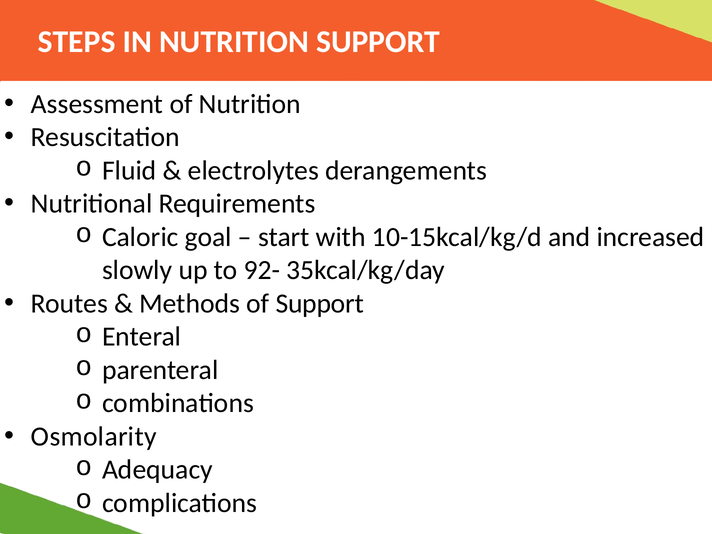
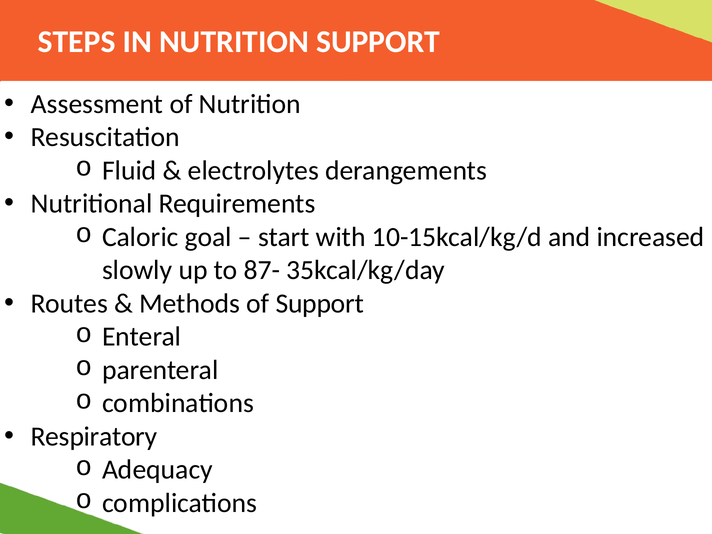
92-: 92- -> 87- (262, 270)
Osmolarity: Osmolarity -> Respiratory (94, 436)
